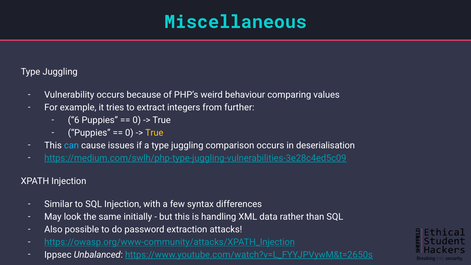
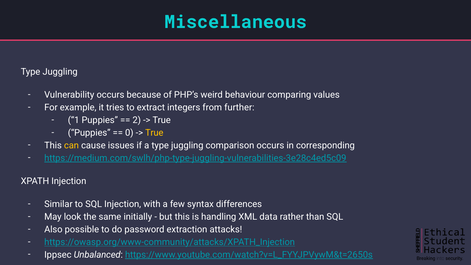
6: 6 -> 1 (74, 120)
0: 0 -> 2 (137, 120)
can colour: light blue -> yellow (71, 145)
deserialisation: deserialisation -> corresponding (325, 145)
